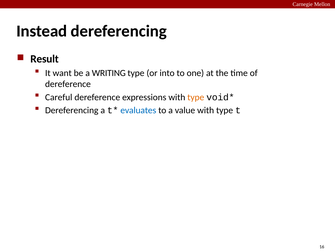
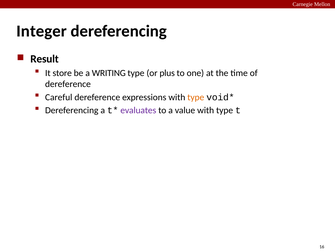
Instead: Instead -> Integer (42, 31)
want: want -> store (62, 73)
into: into -> plus (167, 73)
evaluates colour: blue -> purple (138, 110)
